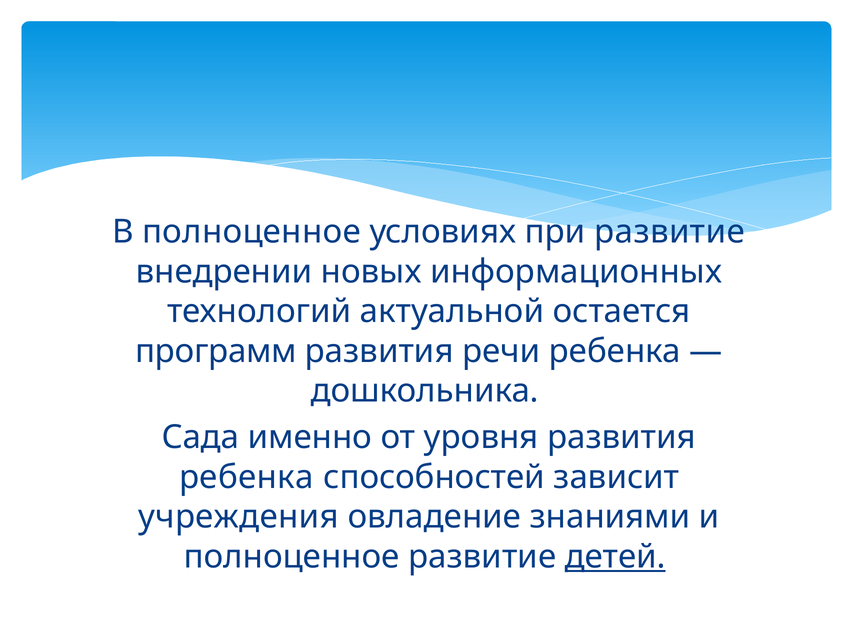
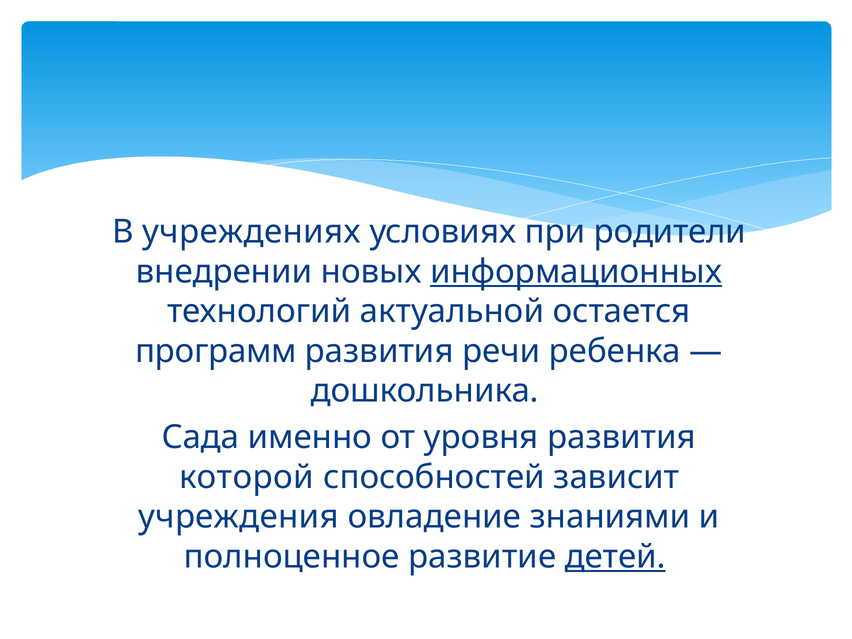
В полноценное: полноценное -> учреждениях (251, 232)
при развитие: развитие -> родители (670, 232)
информационных underline: none -> present (576, 272)
ребенка: ребенка -> которой (246, 477)
